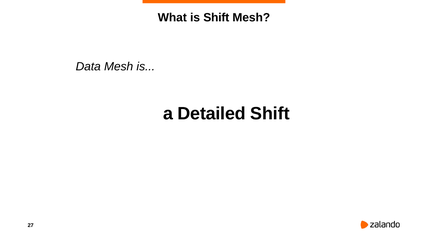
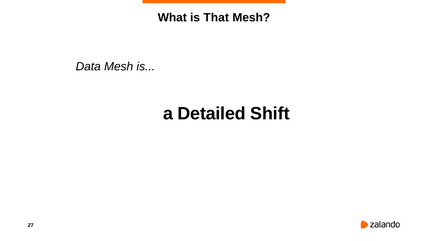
is Shift: Shift -> That (216, 18)
